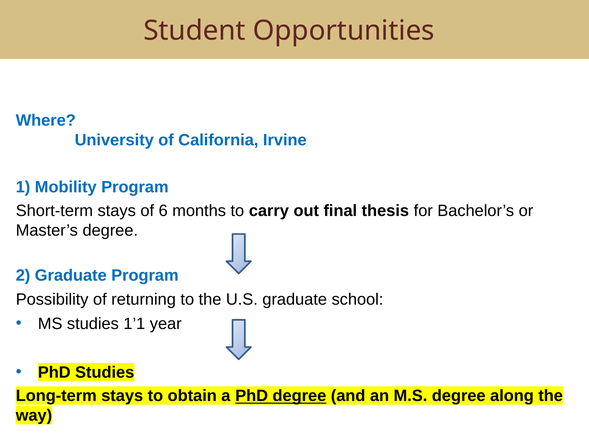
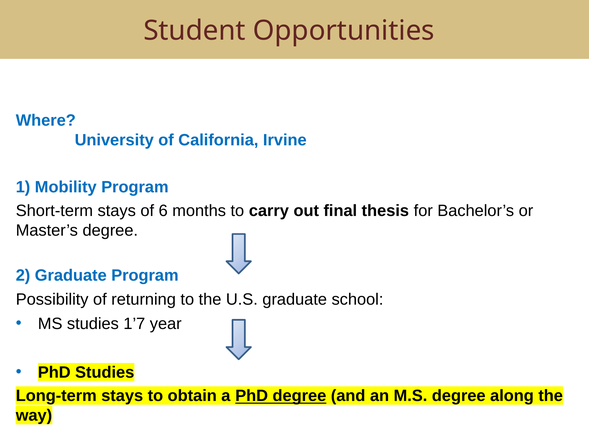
1’1: 1’1 -> 1’7 (134, 324)
